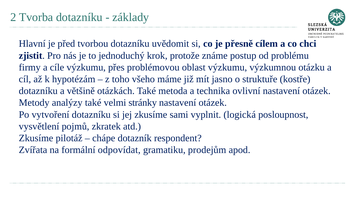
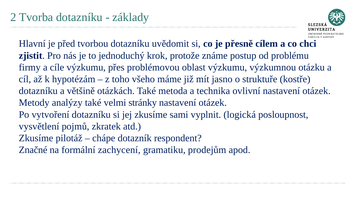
Zvířata: Zvířata -> Značné (33, 150)
odpovídat: odpovídat -> zachycení (119, 150)
